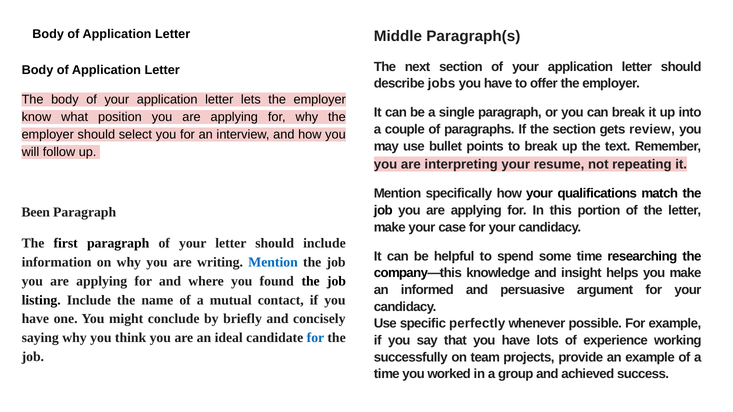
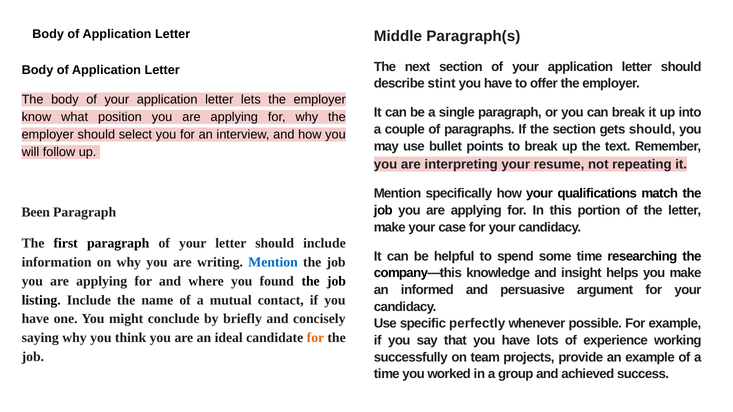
jobs: jobs -> stint (442, 84)
gets review: review -> should (652, 130)
for colour: blue -> orange (315, 338)
